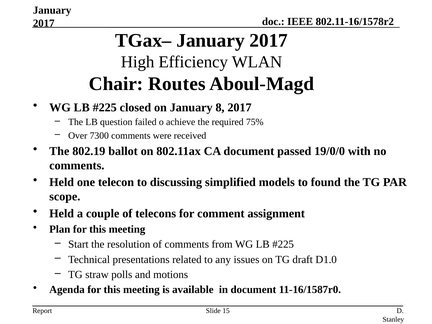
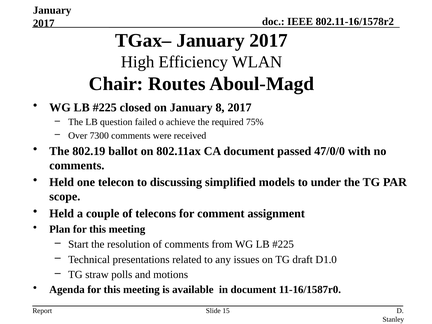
19/0/0: 19/0/0 -> 47/0/0 (330, 151)
found: found -> under (326, 182)
